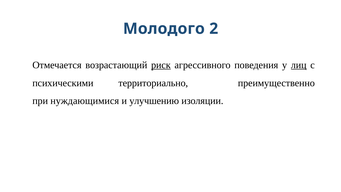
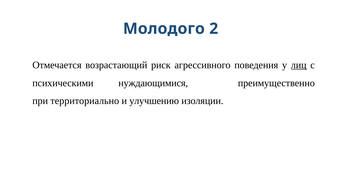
риск underline: present -> none (161, 65)
территориально: территориально -> нуждающимися (153, 83)
нуждающимися: нуждающимися -> территориально (85, 101)
